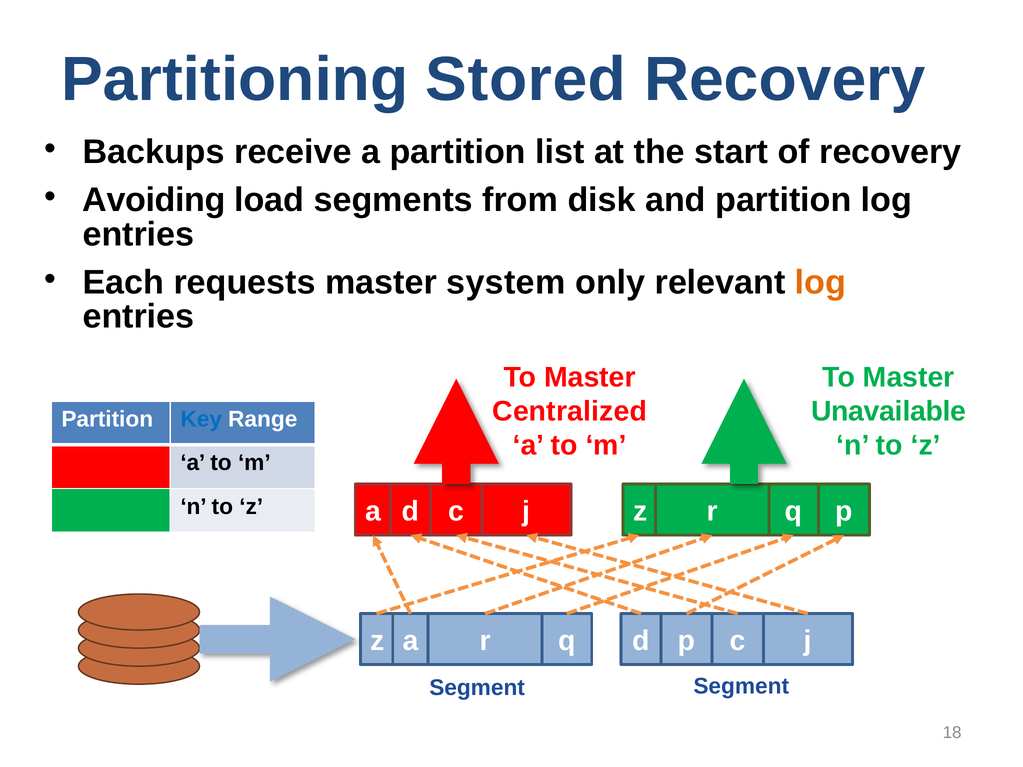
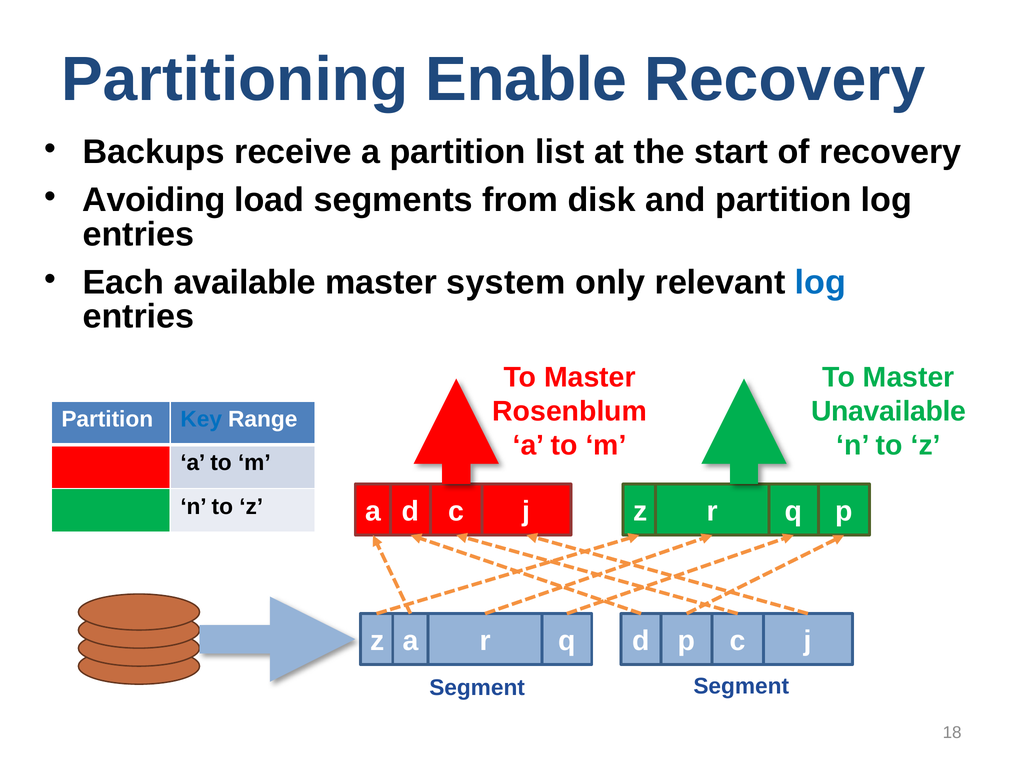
Stored: Stored -> Enable (526, 79)
requests: requests -> available (245, 282)
log colour: orange -> blue (820, 282)
Centralized: Centralized -> Rosenblum (570, 411)
